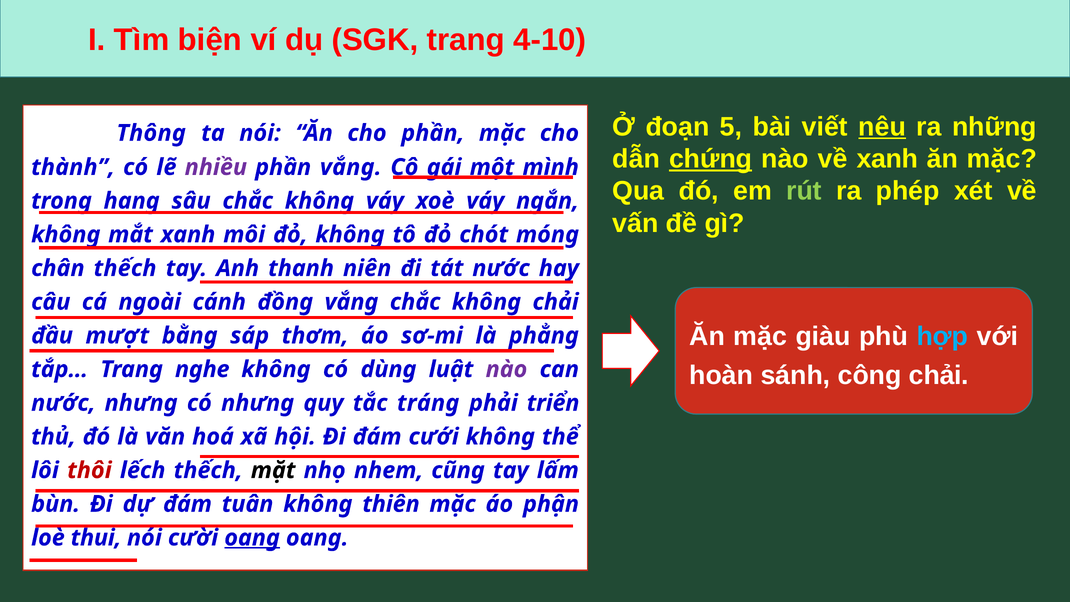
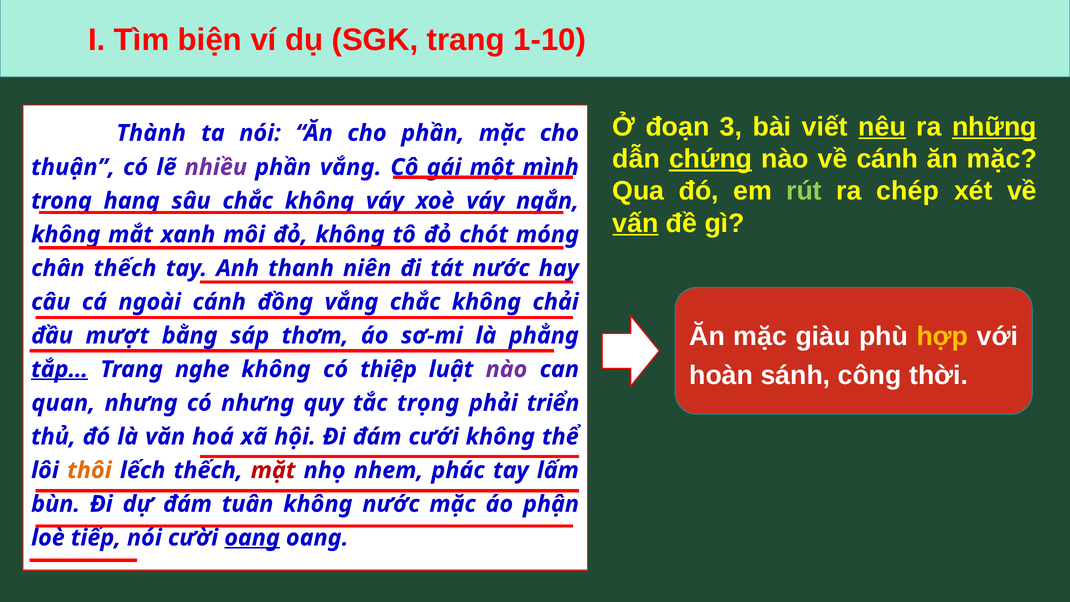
4-10: 4-10 -> 1-10 (550, 40)
5: 5 -> 3 (731, 127)
những underline: none -> present (994, 127)
Thông: Thông -> Thành (151, 133)
về xanh: xanh -> cánh (887, 159)
thành: thành -> thuận (73, 167)
phép: phép -> chép (908, 191)
vấn underline: none -> present (635, 223)
hợp colour: light blue -> yellow (942, 337)
công chải: chải -> thời (939, 375)
tắp… underline: none -> present (60, 369)
dùng: dùng -> thiệp (389, 369)
nước: nước -> quan (63, 403)
tráng: tráng -> trọng (428, 403)
thôi colour: red -> orange (89, 470)
mặt colour: black -> red (273, 470)
cũng: cũng -> phác (458, 470)
không thiên: thiên -> nước (391, 504)
thui: thui -> tiếp (96, 538)
